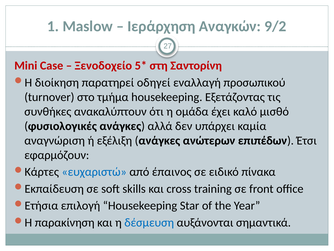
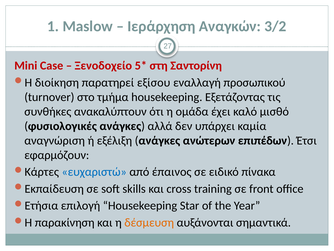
9/2: 9/2 -> 3/2 (275, 26)
οδηγεί: οδηγεί -> εξίσου (154, 82)
δέσμευση colour: blue -> orange (149, 222)
